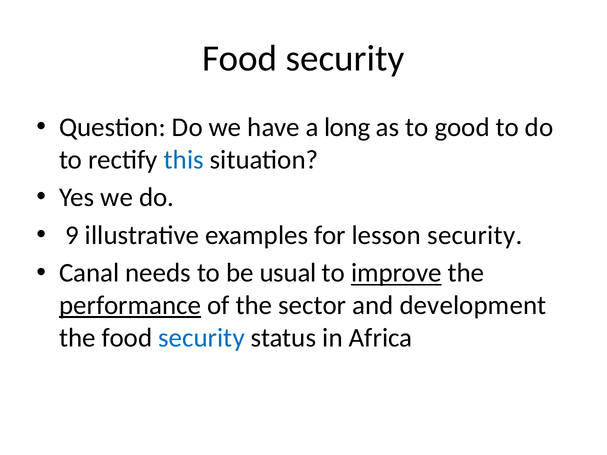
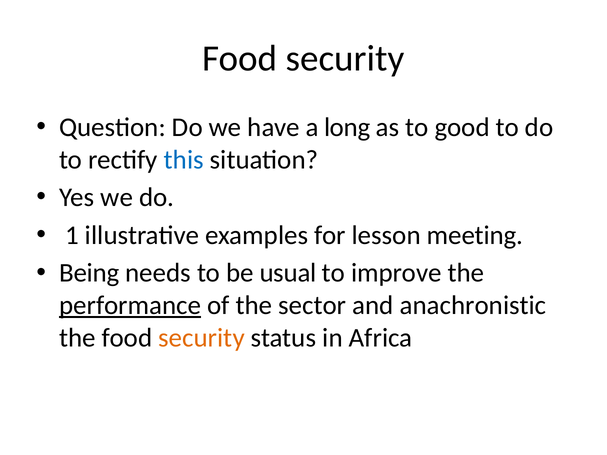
9: 9 -> 1 (72, 235)
lesson security: security -> meeting (475, 235)
Canal: Canal -> Being (89, 273)
improve underline: present -> none (396, 273)
development: development -> anachronistic (473, 306)
security colour: blue -> orange (202, 338)
